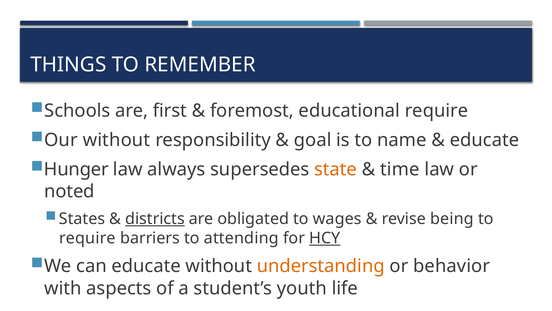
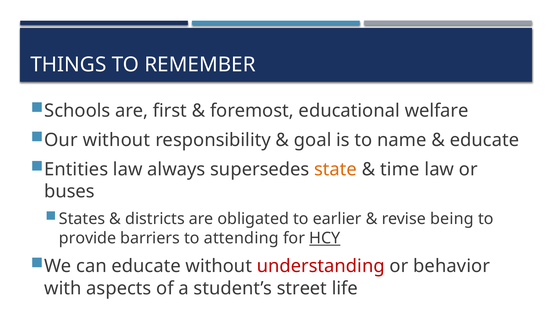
educational require: require -> welfare (437, 111)
Hunger: Hunger -> Entities (76, 169)
noted: noted -> buses (69, 191)
districts underline: present -> none (155, 218)
wages: wages -> earlier (337, 218)
require: require -> provide (88, 238)
understanding colour: orange -> red (321, 266)
youth: youth -> street (302, 288)
